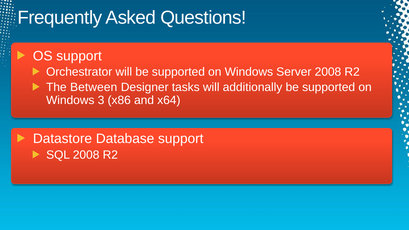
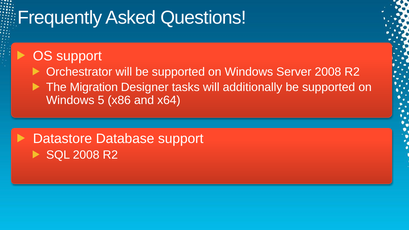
Between: Between -> Migration (94, 87)
3: 3 -> 5 (101, 100)
